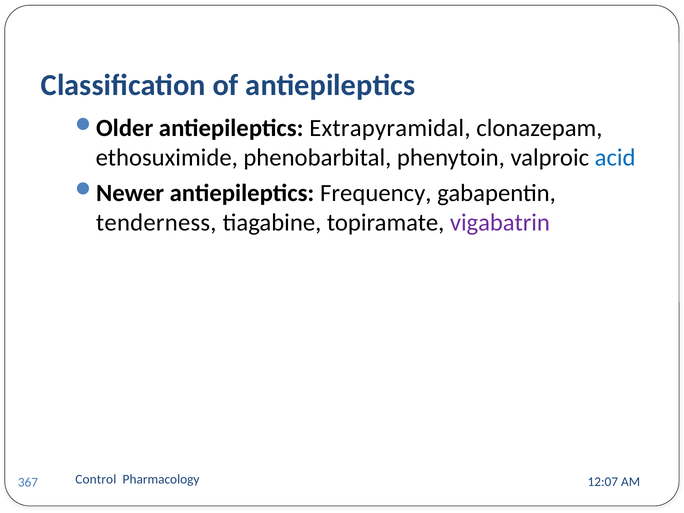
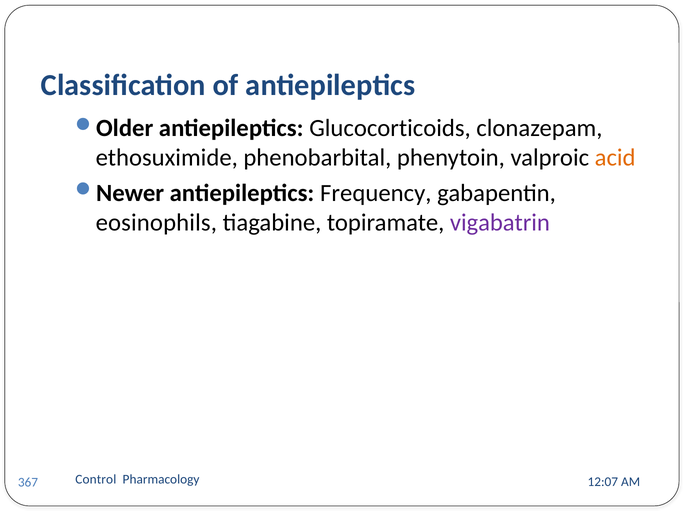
Extrapyramidal: Extrapyramidal -> Glucocorticoids (390, 128)
acid colour: blue -> orange (615, 158)
tenderness: tenderness -> eosinophils (156, 223)
